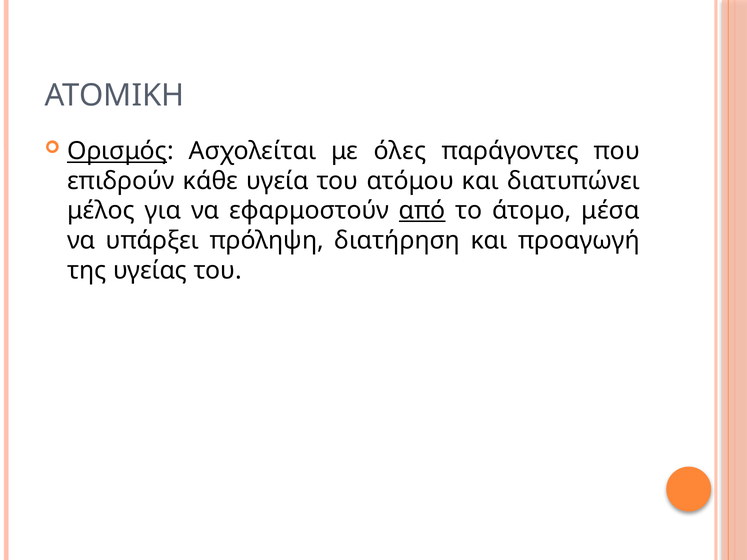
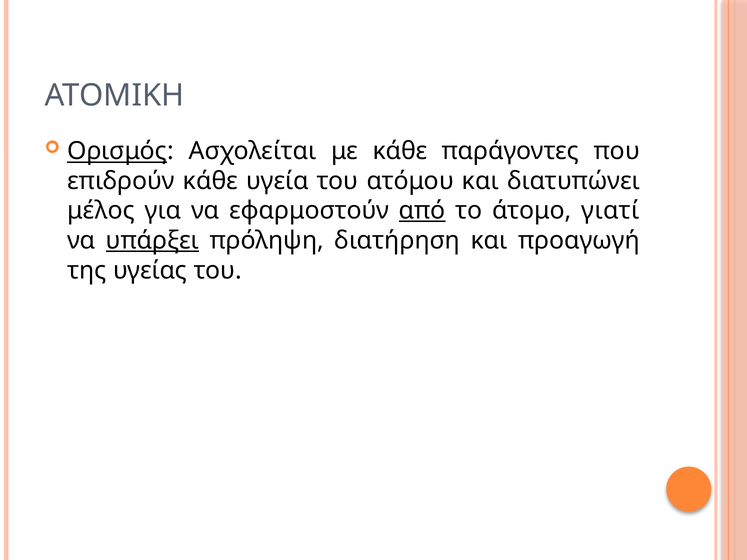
με όλες: όλες -> κάθε (400, 151)
μέσα: μέσα -> γιατί (611, 211)
υπάρξει underline: none -> present (152, 241)
